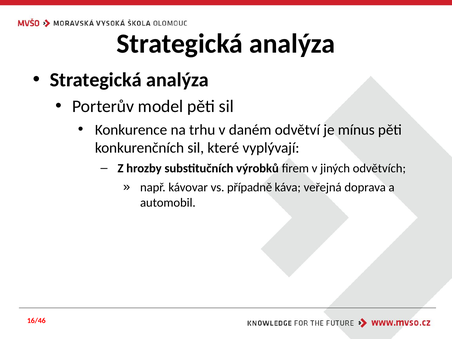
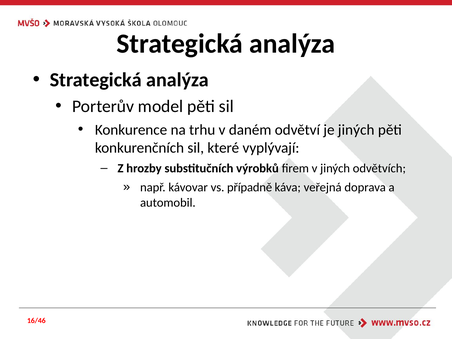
je mínus: mínus -> jiných (356, 130)
